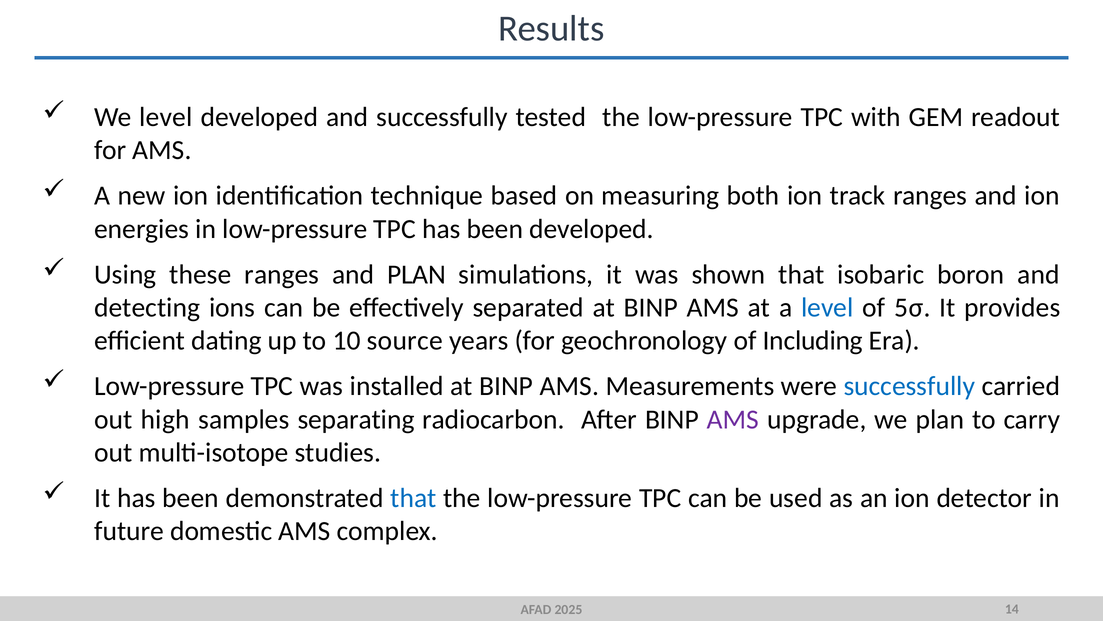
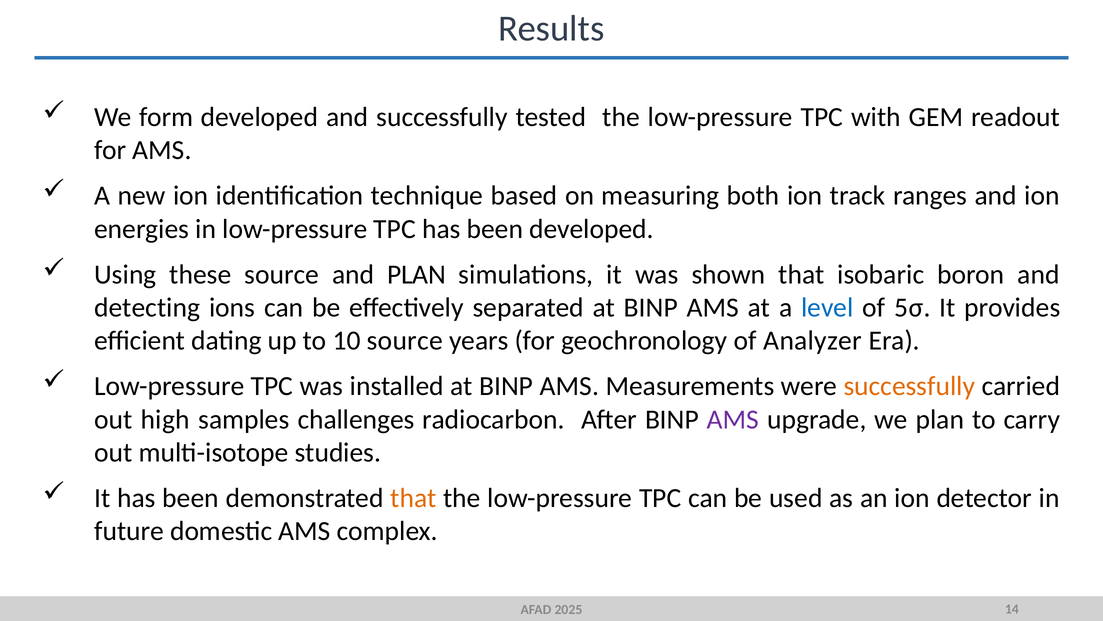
We level: level -> form (166, 117)
these ranges: ranges -> source (282, 274)
Including: Including -> Analyzer (813, 340)
successfully colour: blue -> orange (909, 386)
separating: separating -> challenges (356, 419)
that colour: blue -> orange (413, 498)
